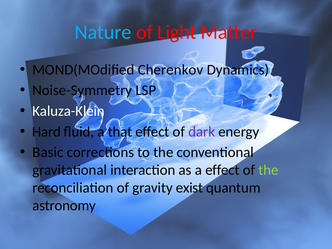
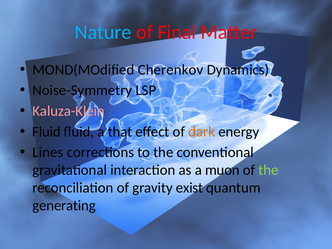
Light: Light -> Final (177, 32)
Kaluza-Klein colour: white -> pink (69, 111)
Hard: Hard -> Fluid (46, 132)
dark colour: purple -> orange (202, 132)
Basic: Basic -> Lines (48, 152)
a effect: effect -> muon (222, 170)
astronomy: astronomy -> generating (64, 206)
